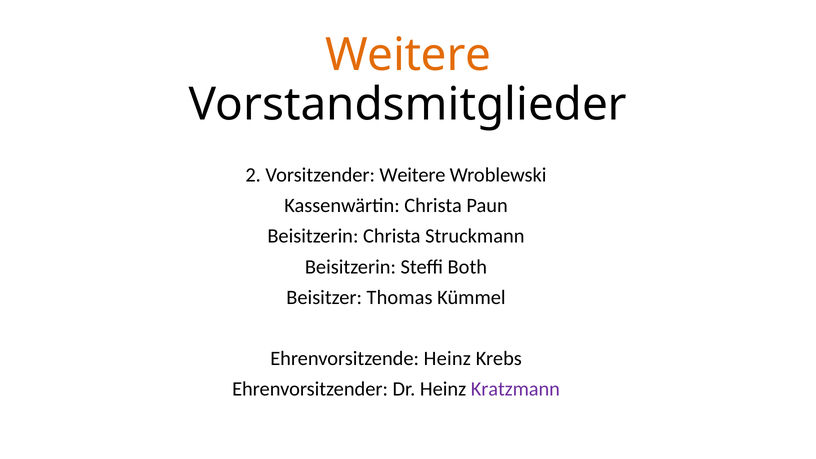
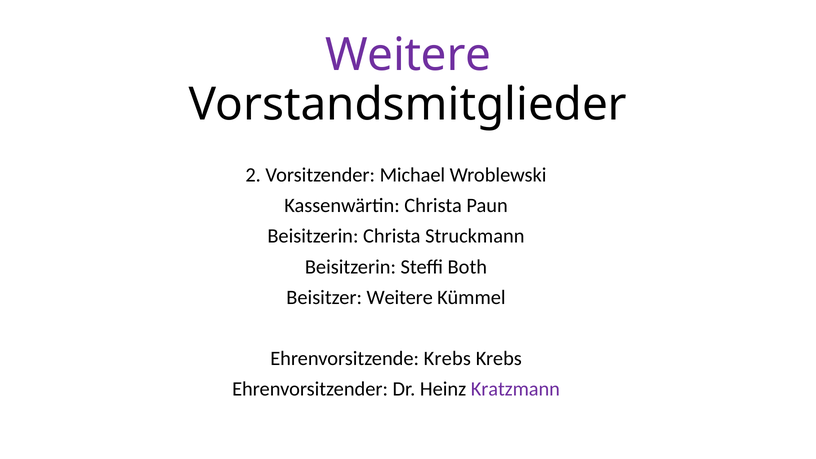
Weitere colour: orange -> purple (408, 55)
Vorsitzender Weitere: Weitere -> Michael (412, 175)
Beisitzer Thomas: Thomas -> Weitere (400, 297)
Ehrenvorsitzende Heinz: Heinz -> Krebs (447, 358)
